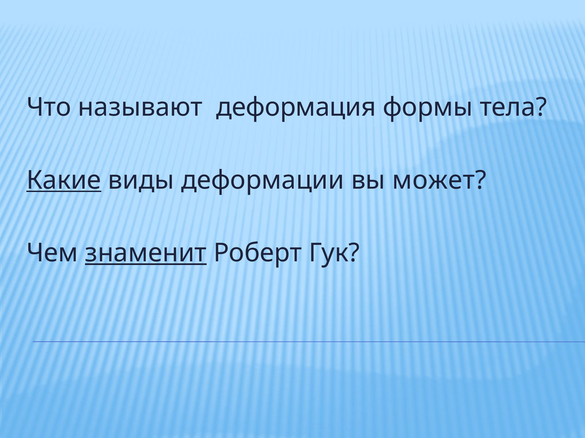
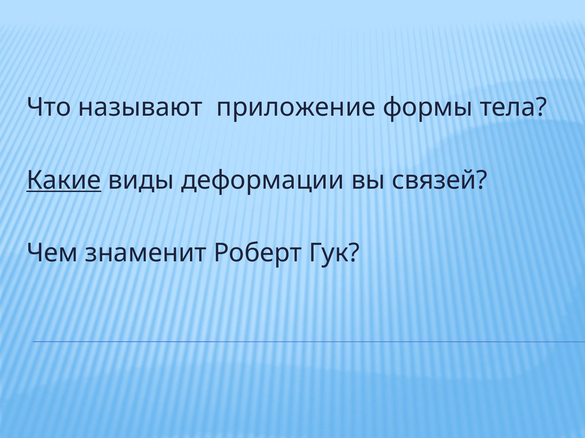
деформация: деформация -> приложение (296, 108)
может: может -> связей (440, 180)
знаменит underline: present -> none (146, 253)
